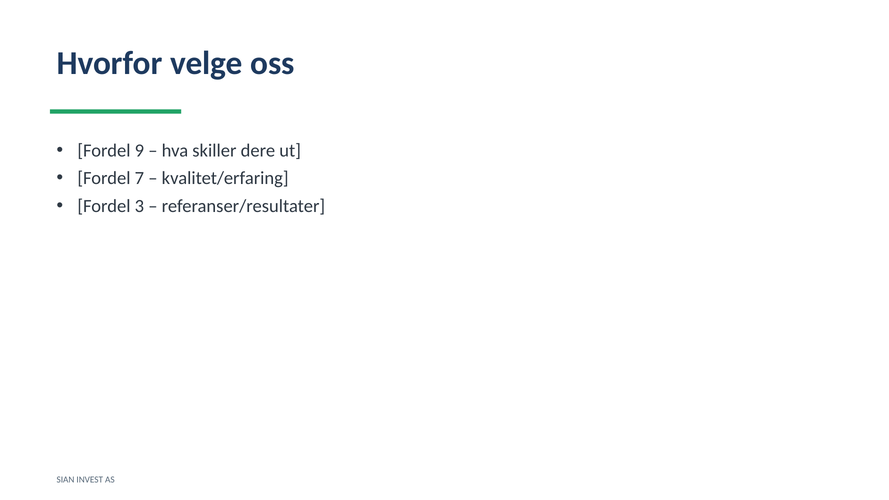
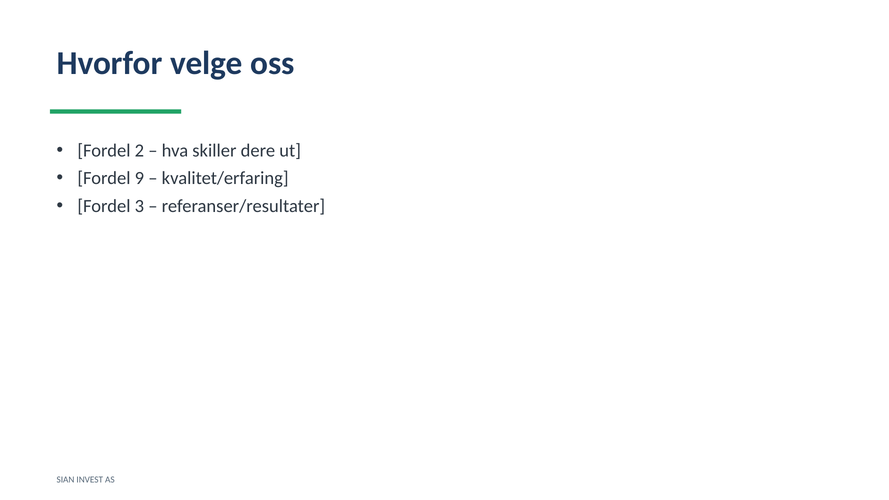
9: 9 -> 2 (139, 151)
7: 7 -> 9 (139, 178)
